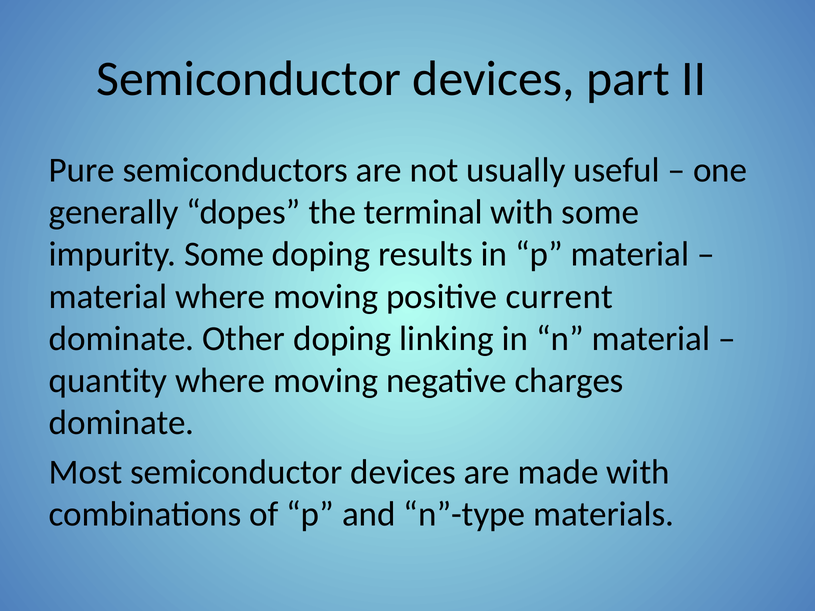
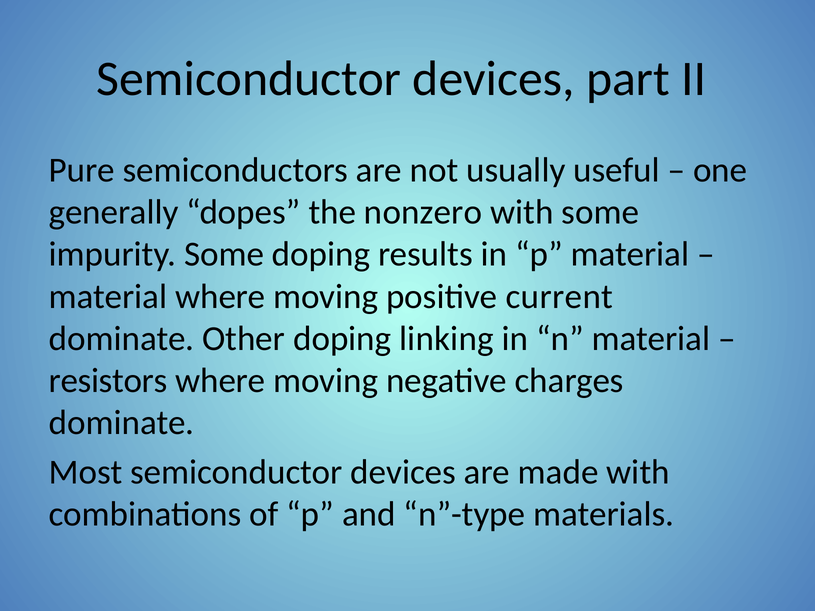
terminal: terminal -> nonzero (423, 212)
quantity: quantity -> resistors (108, 381)
